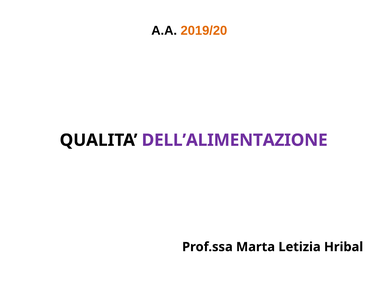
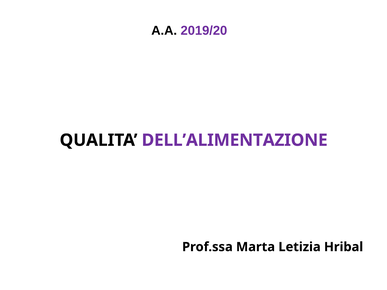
2019/20 colour: orange -> purple (204, 31)
